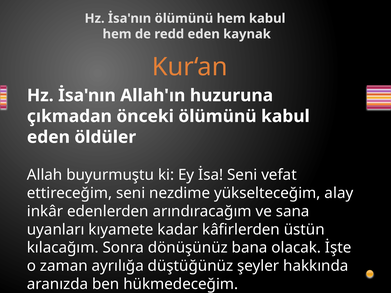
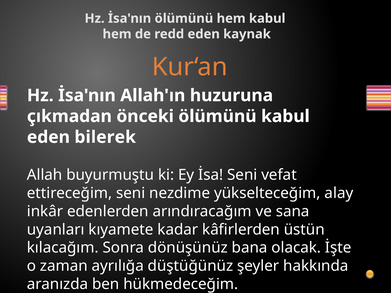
öldüler: öldüler -> bilerek (105, 137)
